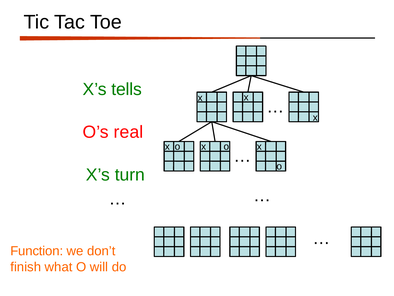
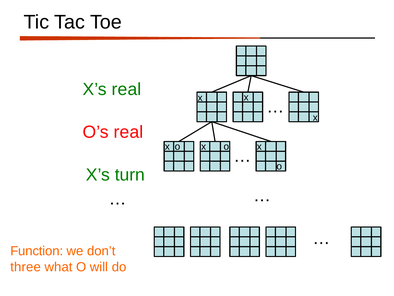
X’s tells: tells -> real (127, 89)
finish: finish -> three (26, 266)
